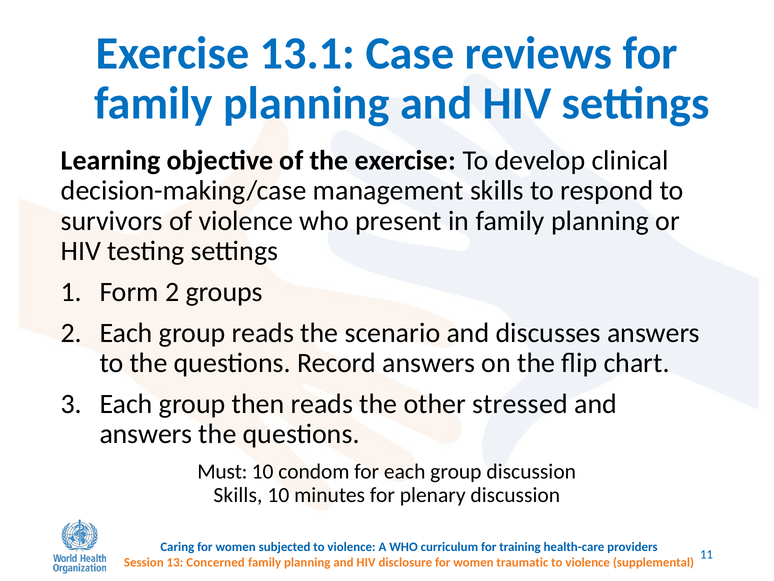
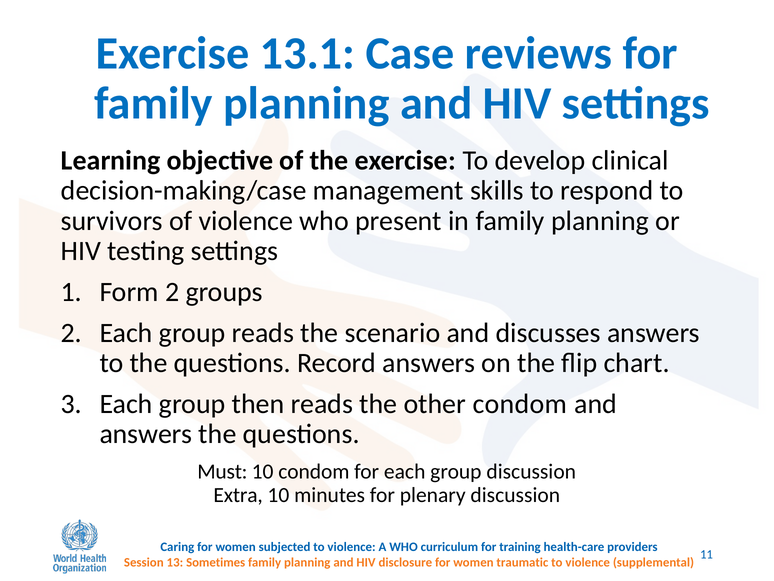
other stressed: stressed -> condom (520, 404)
Skills: Skills -> Extra (238, 495)
Concerned: Concerned -> Sometimes (216, 562)
